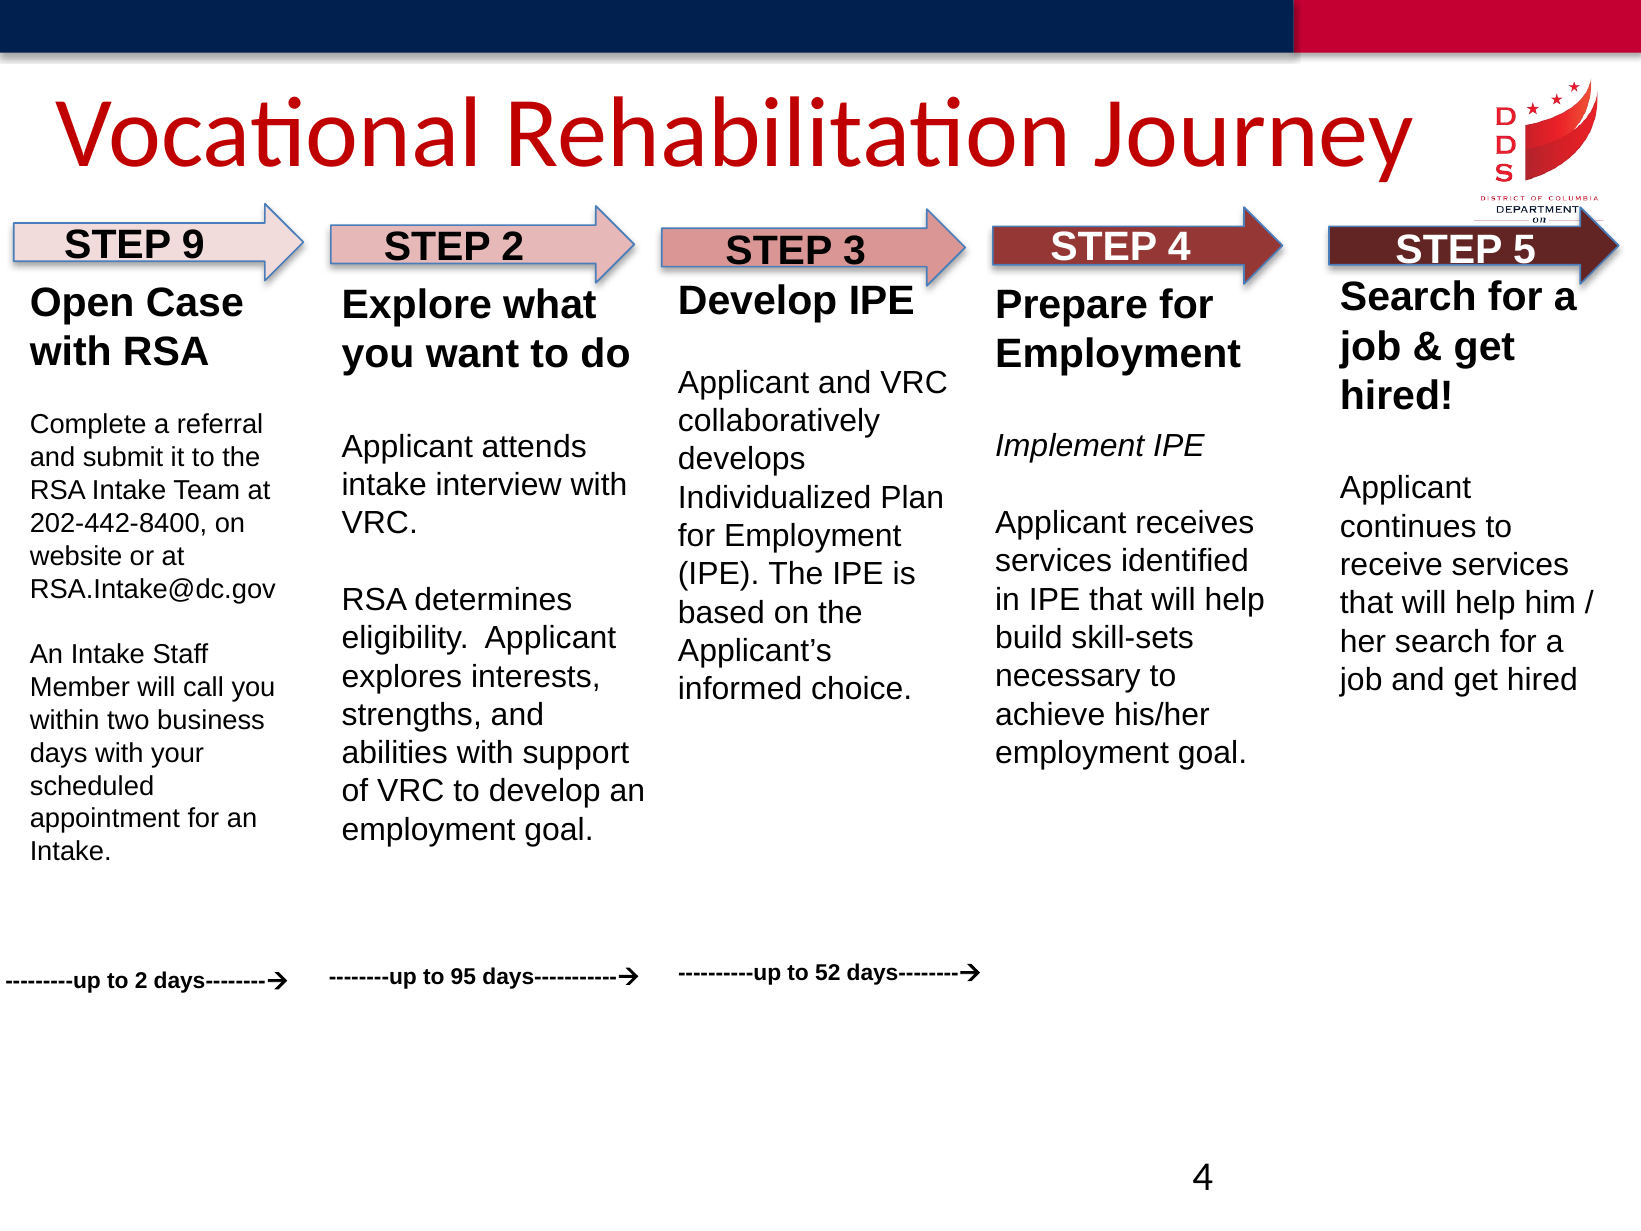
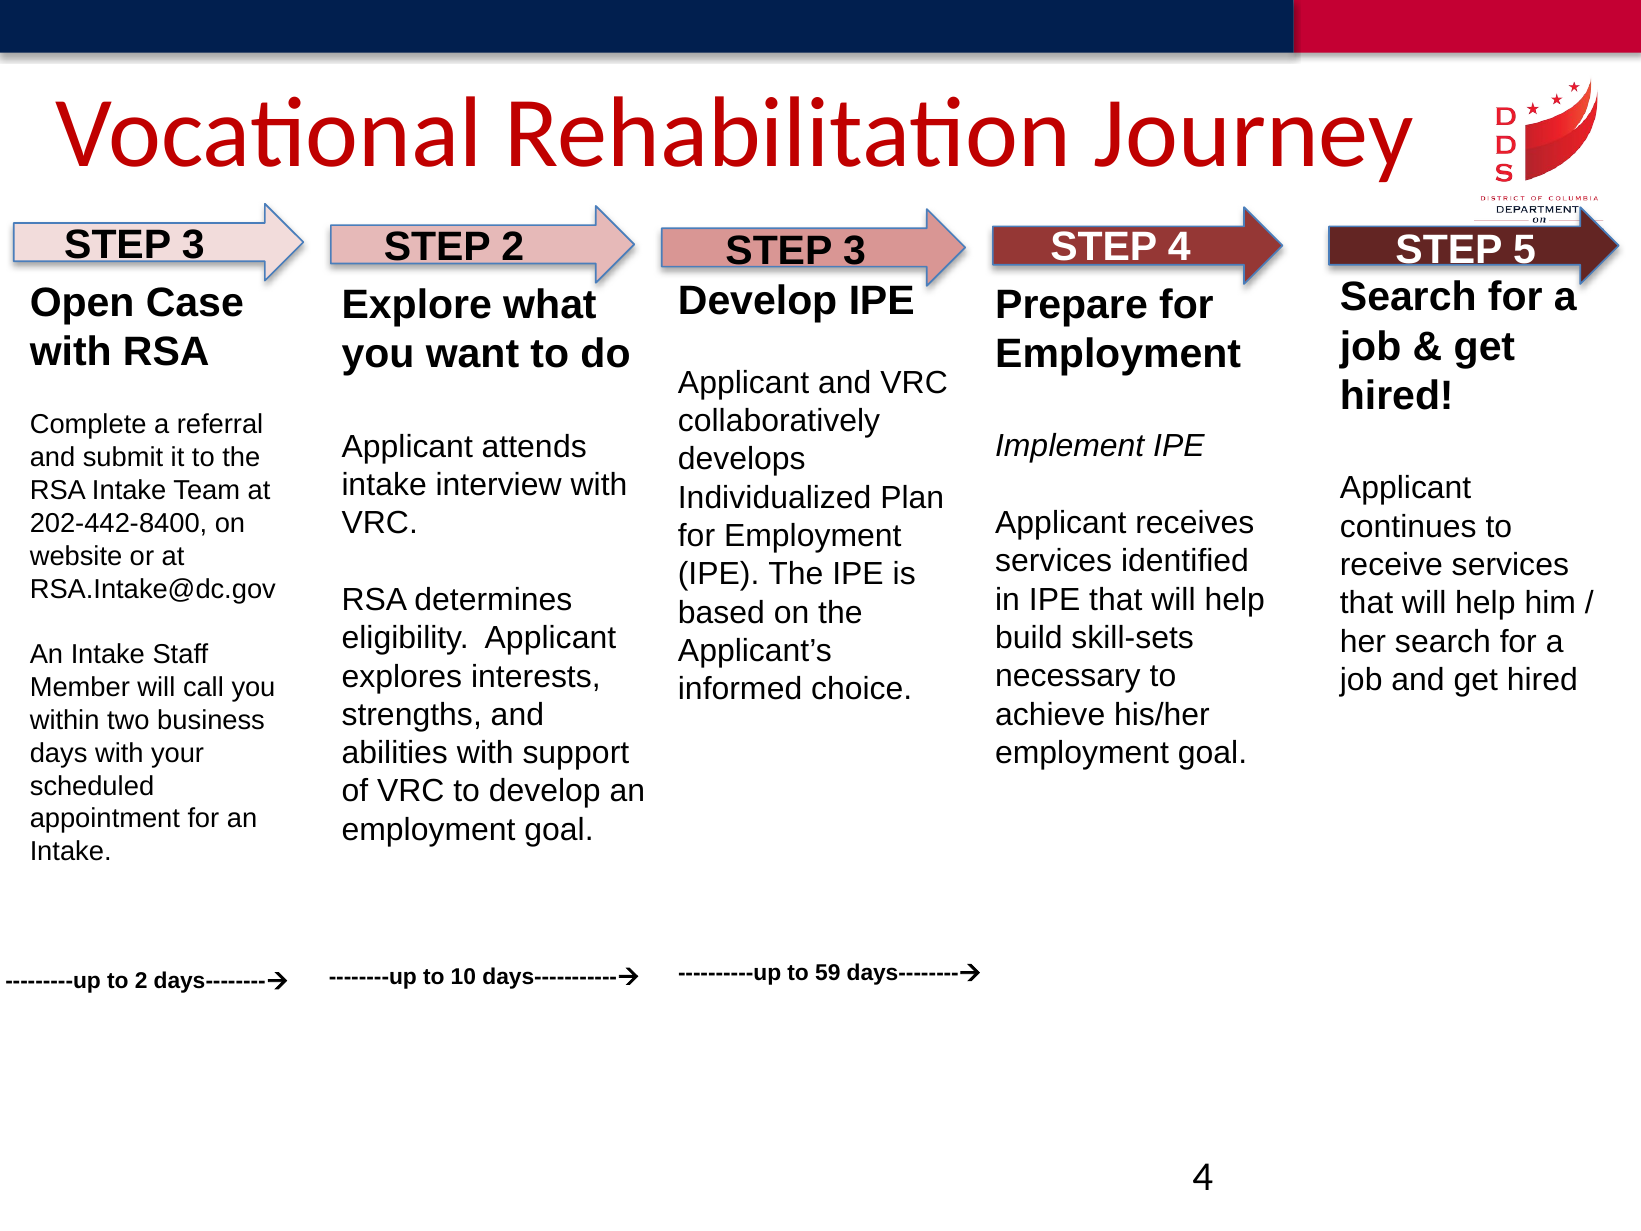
9: 9 -> 3 (193, 245)
95: 95 -> 10 (463, 977)
52: 52 -> 59 (828, 973)
